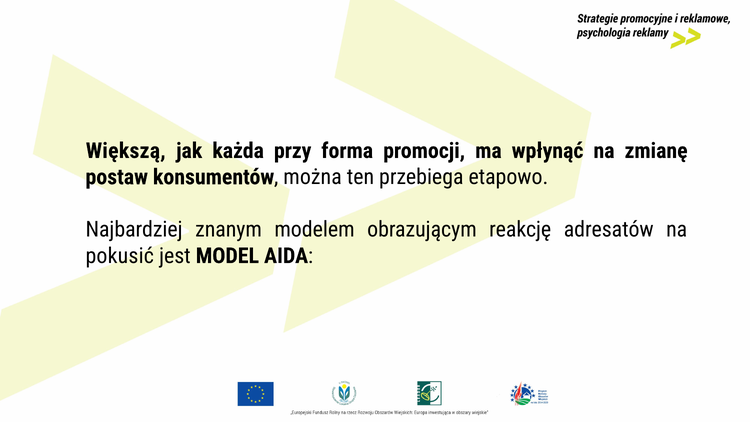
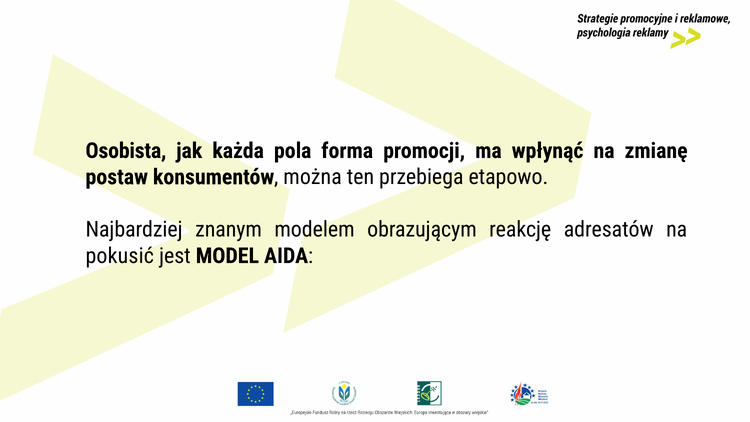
Większą: Większą -> Osobista (126, 151)
przy: przy -> pola (293, 151)
